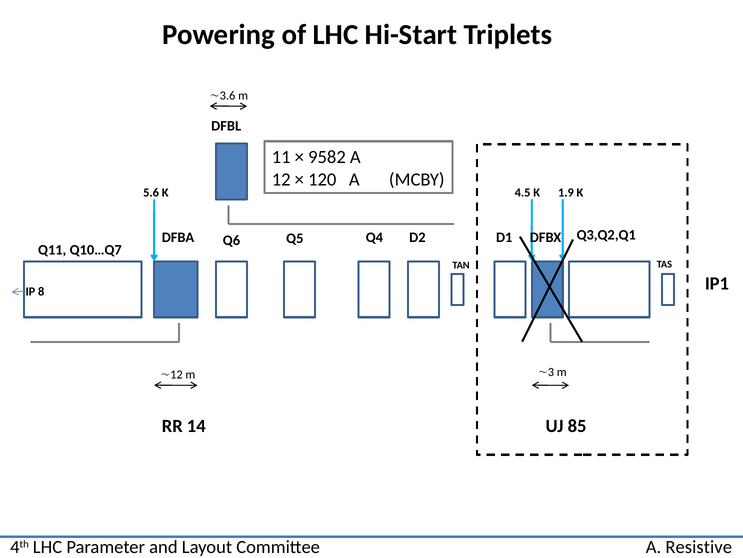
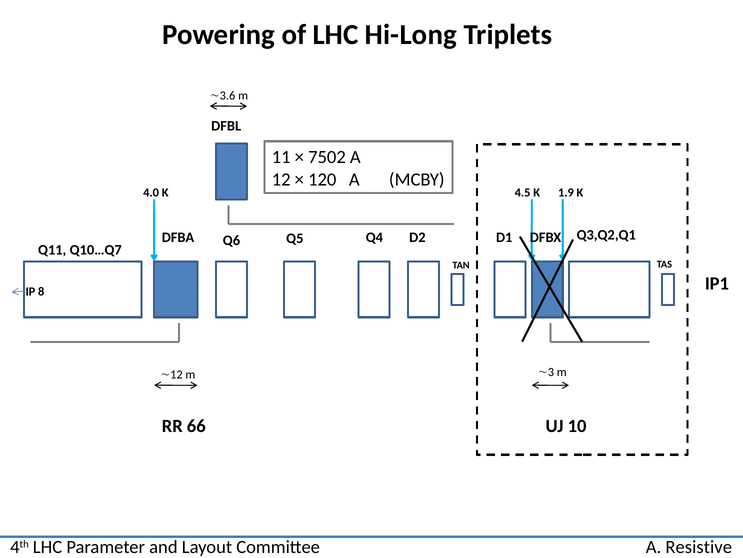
Hi-Start: Hi-Start -> Hi-Long (411, 35)
9582: 9582 -> 7502 (327, 157)
5.6: 5.6 -> 4.0 (151, 192)
14: 14 -> 66 (196, 426)
85: 85 -> 10 (577, 426)
